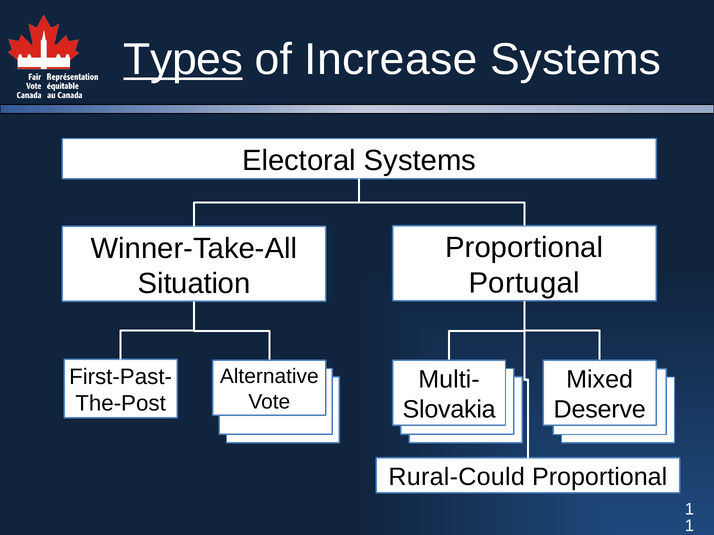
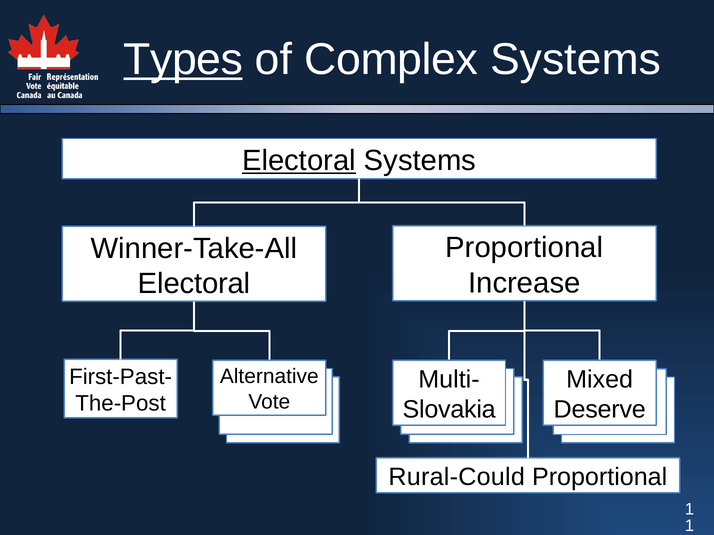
Increase: Increase -> Complex (391, 60)
Electoral underline: none -> present (299, 161)
Portugal: Portugal -> Increase (524, 283)
Situation: Situation -> Electoral (194, 284)
